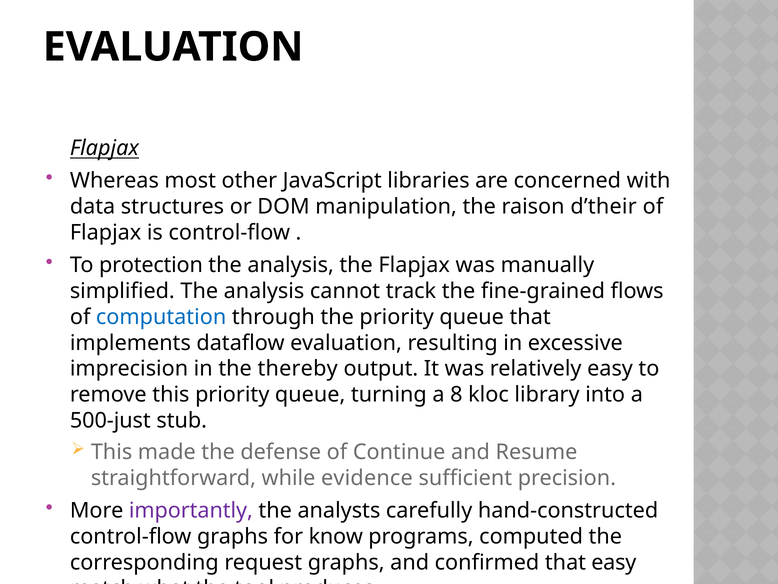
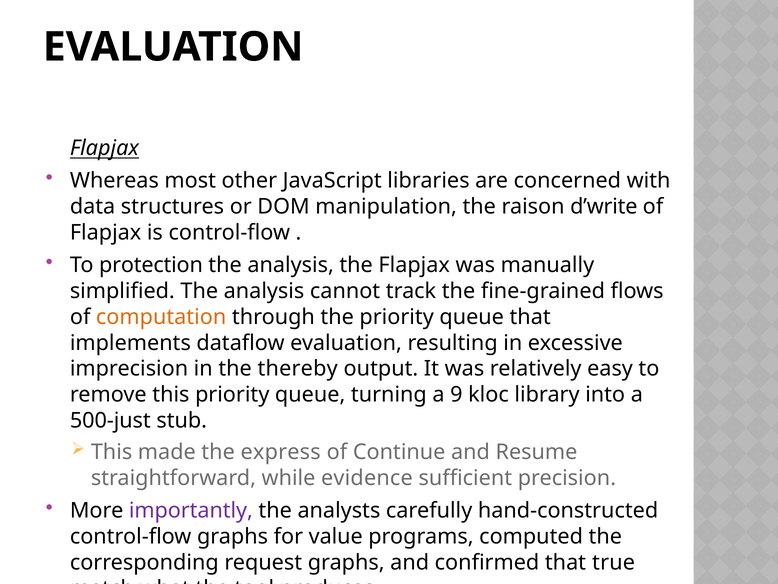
d’their: d’their -> d’write (604, 206)
computation colour: blue -> orange (161, 317)
8: 8 -> 9 (456, 394)
defense: defense -> express (281, 452)
know: know -> value (336, 536)
that easy: easy -> true (614, 562)
